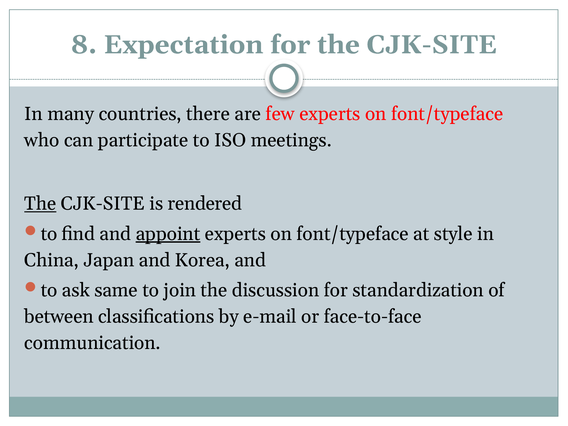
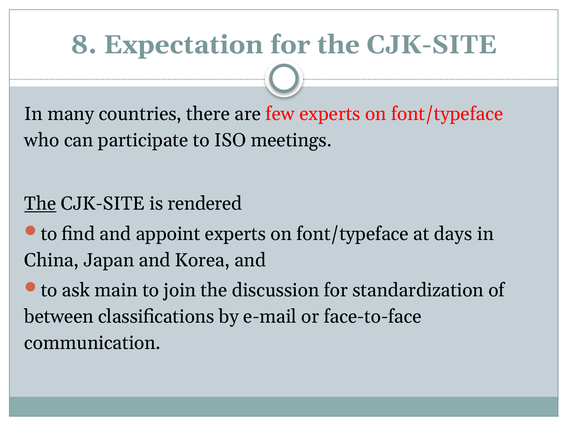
appoint underline: present -> none (168, 234)
style: style -> days (453, 234)
same: same -> main (116, 290)
